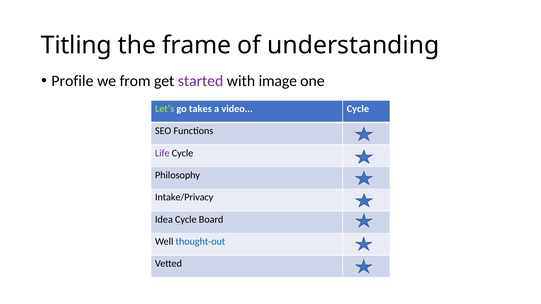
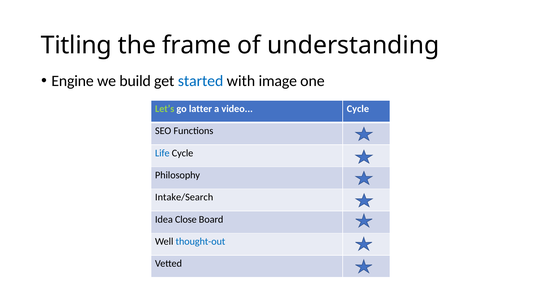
Profile: Profile -> Engine (73, 81)
from: from -> build (135, 81)
started colour: purple -> blue (201, 81)
takes: takes -> latter (200, 109)
Life colour: purple -> blue (162, 153)
Intake/Privacy: Intake/Privacy -> Intake/Search (184, 197)
Idea Cycle: Cycle -> Close (186, 220)
